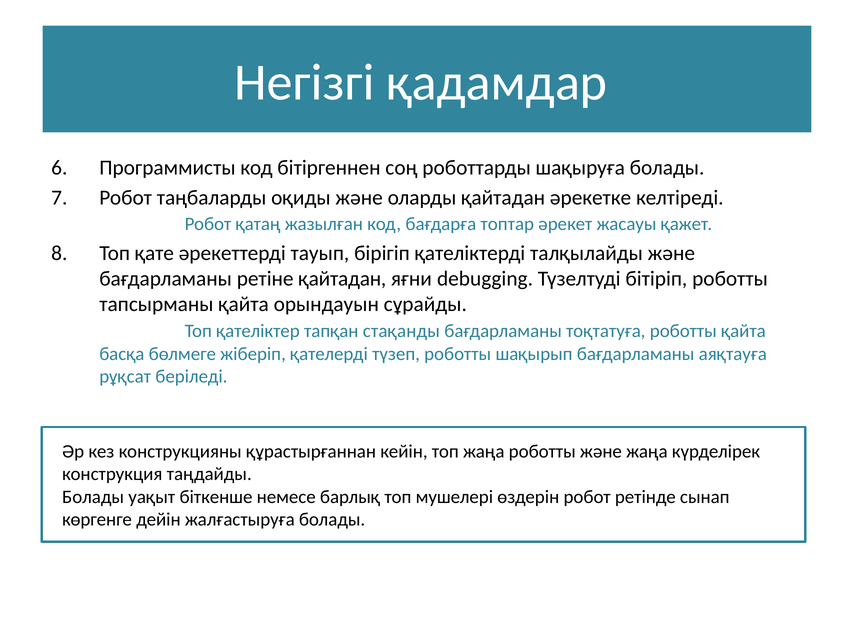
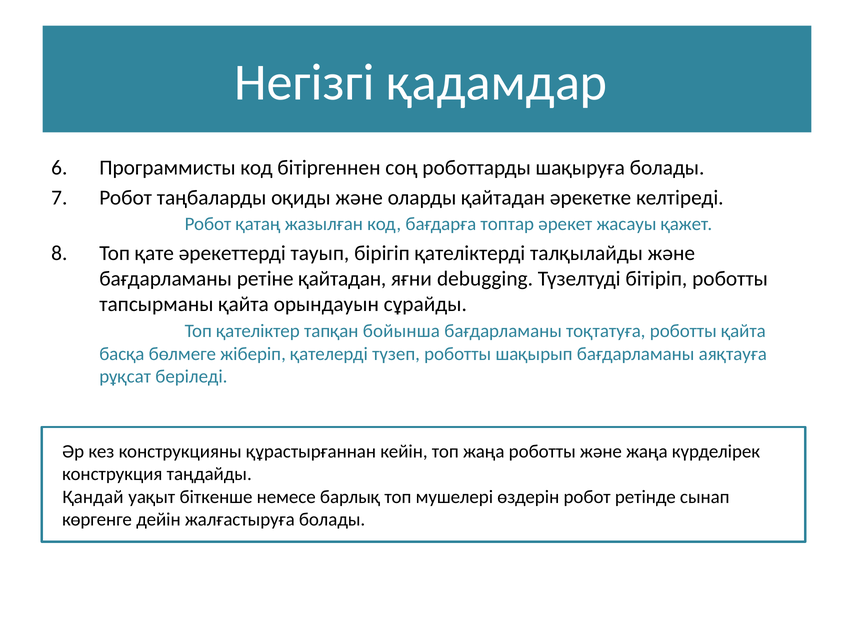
стақанды: стақанды -> бойынша (401, 331)
Болады: Болады -> Қандай (93, 497)
